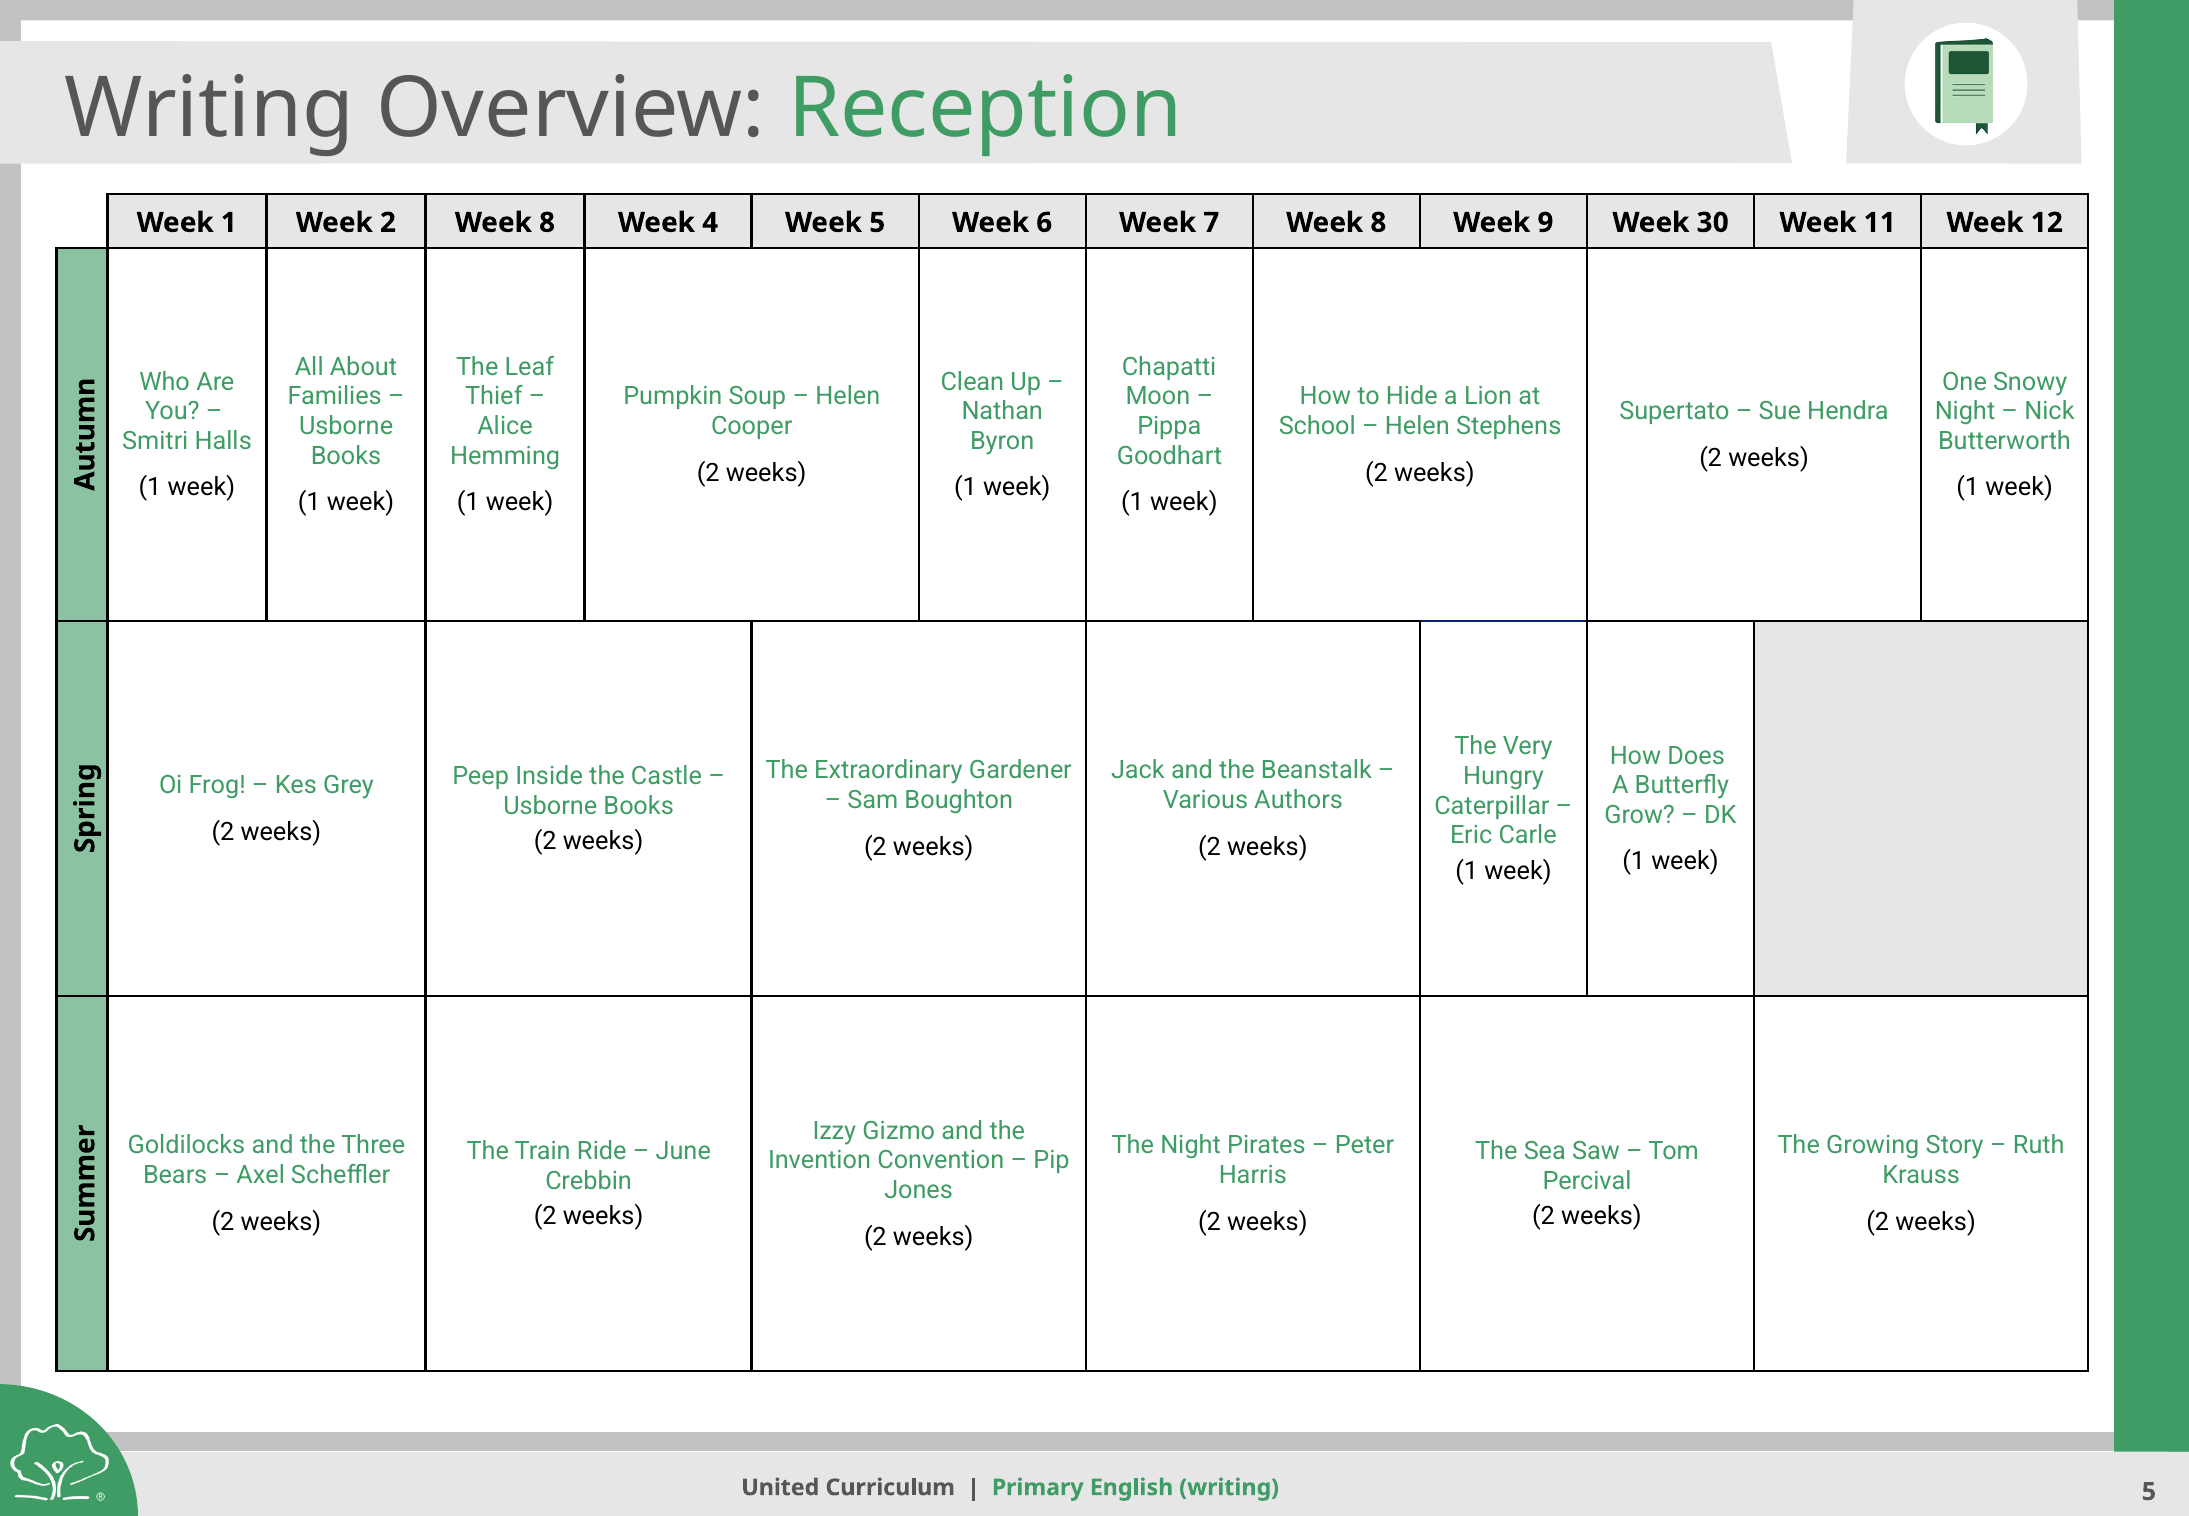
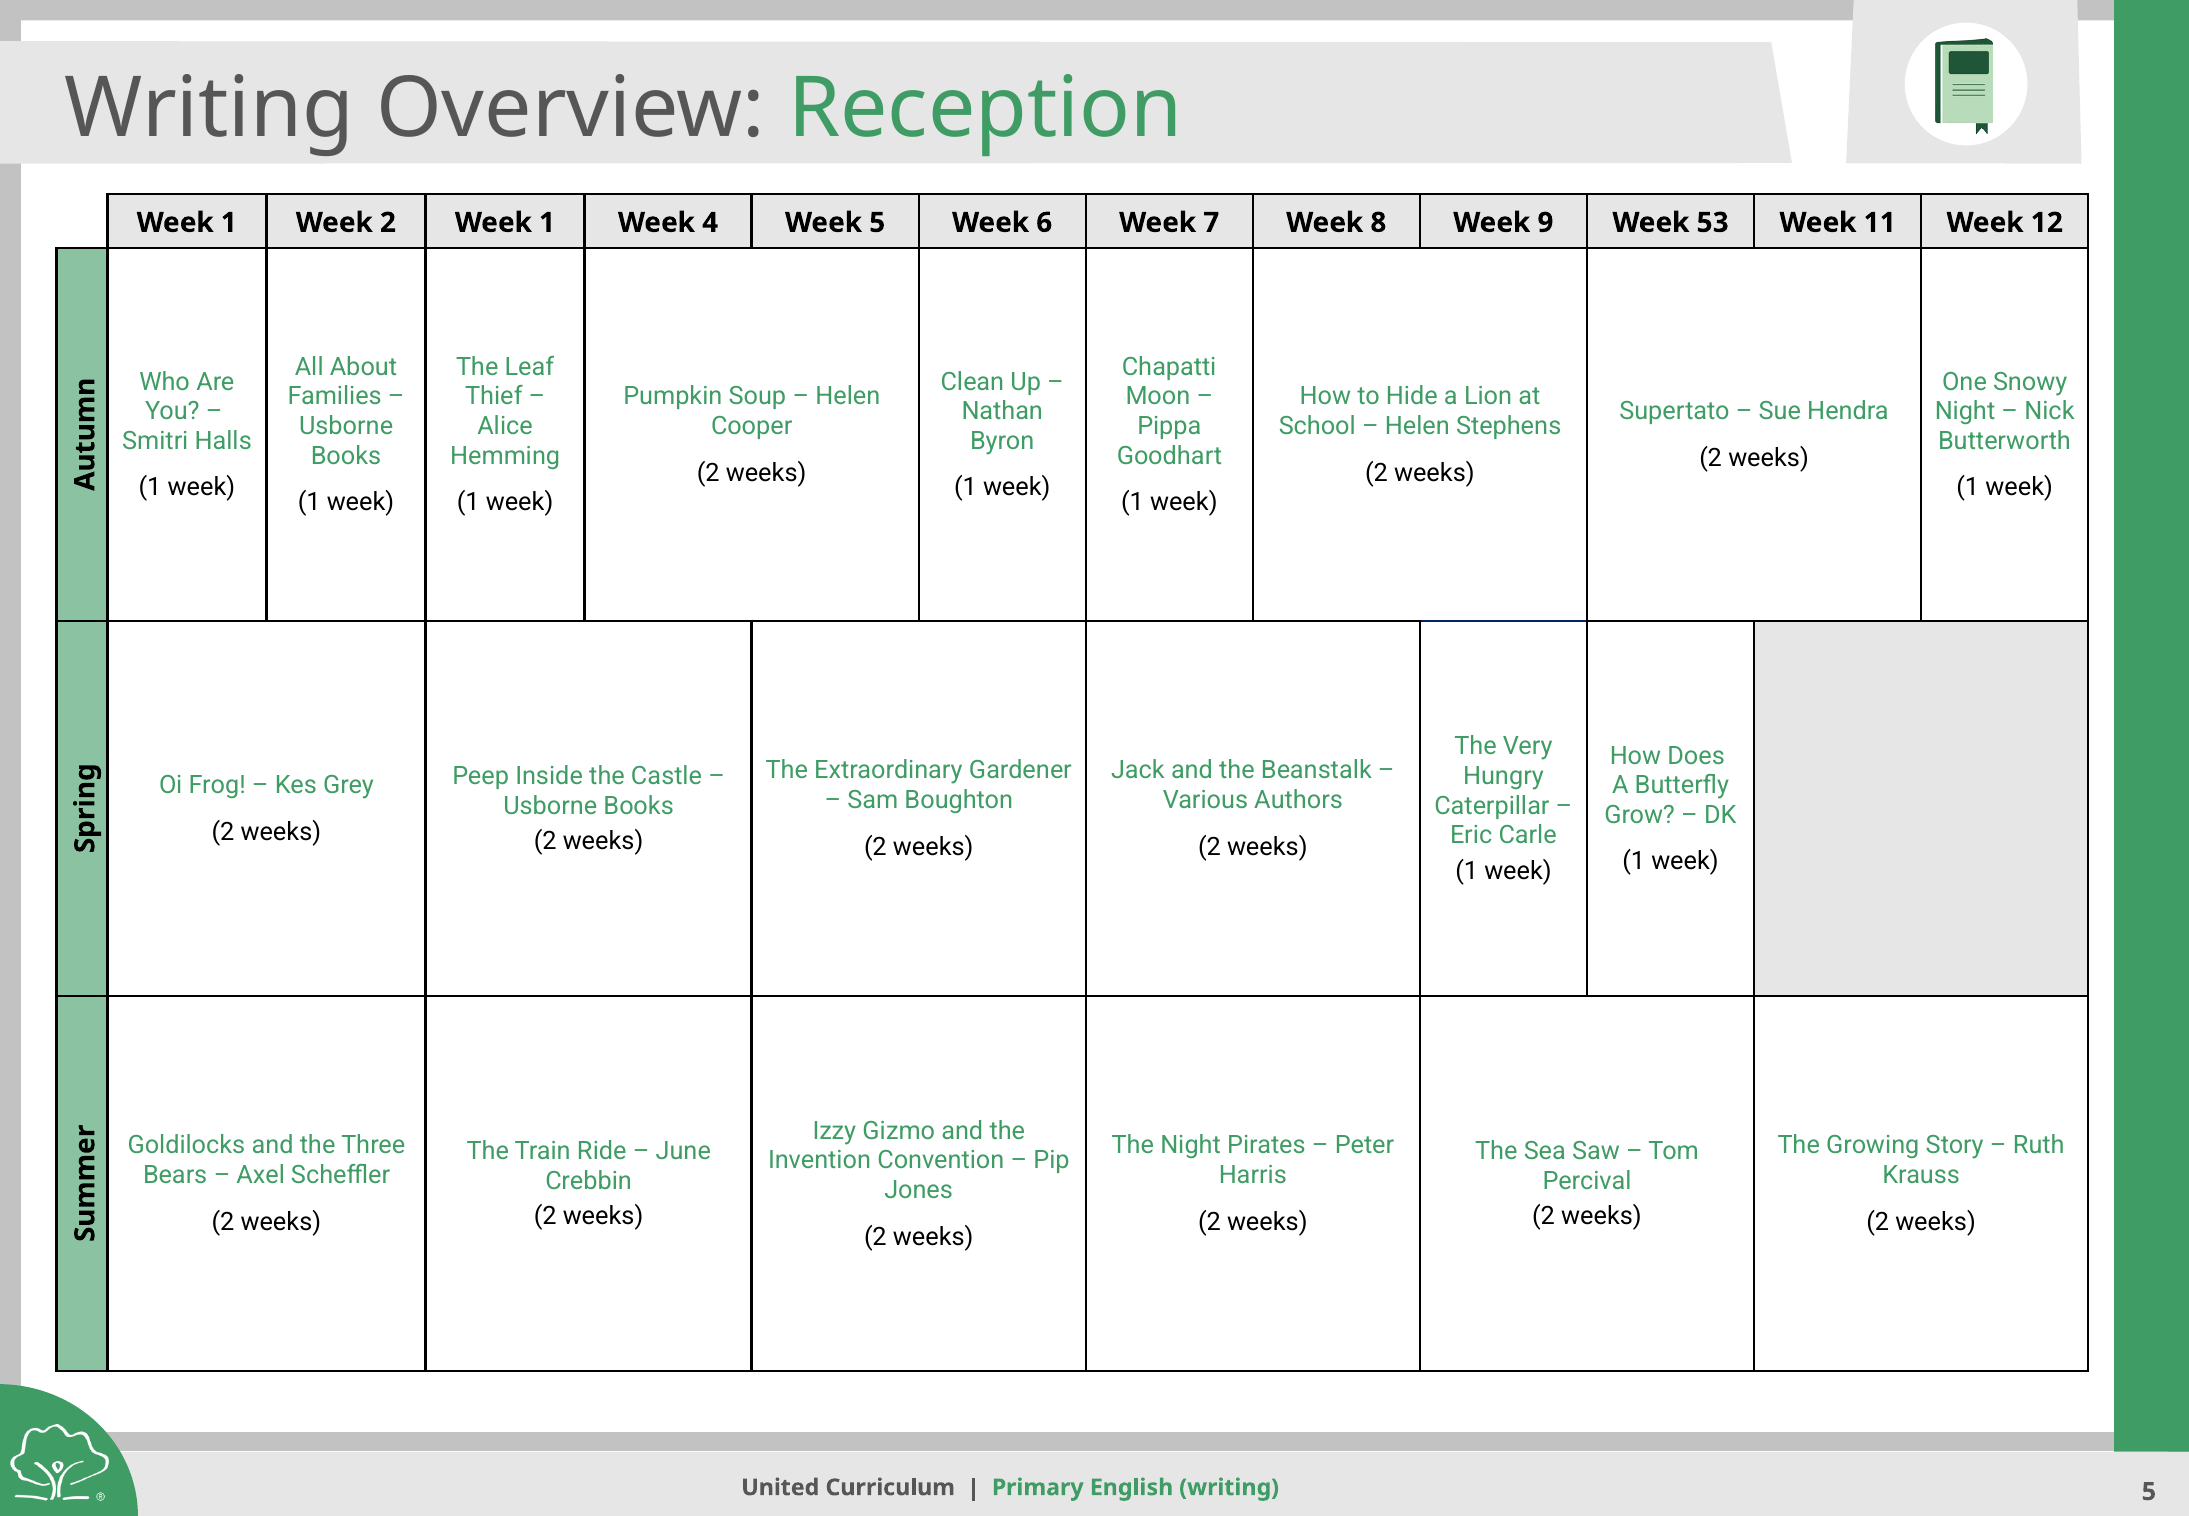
2 Week 8: 8 -> 1 (547, 223)
30: 30 -> 53 (1713, 223)
